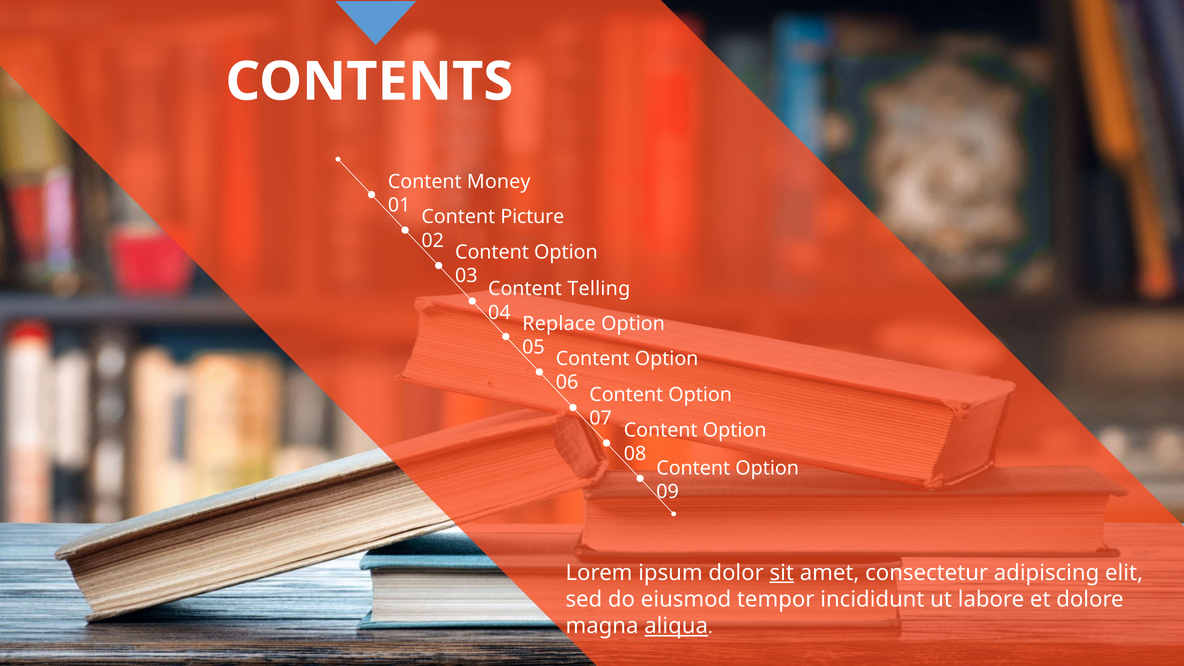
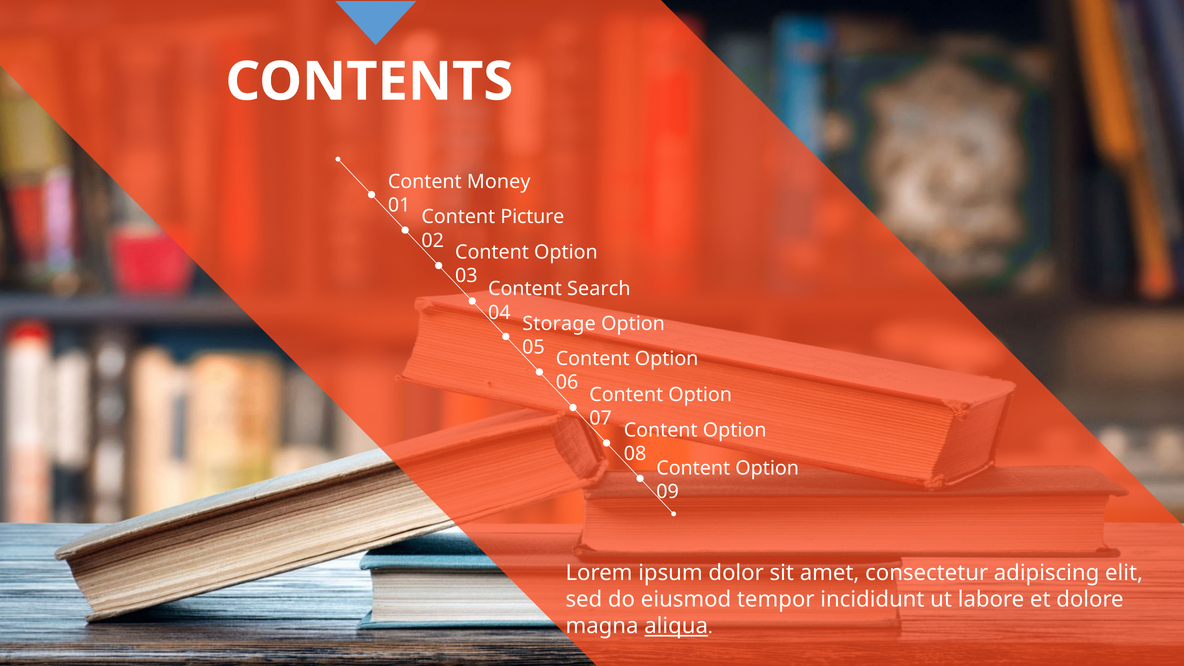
Telling: Telling -> Search (599, 289)
Replace: Replace -> Storage (559, 324)
sit underline: present -> none (782, 573)
